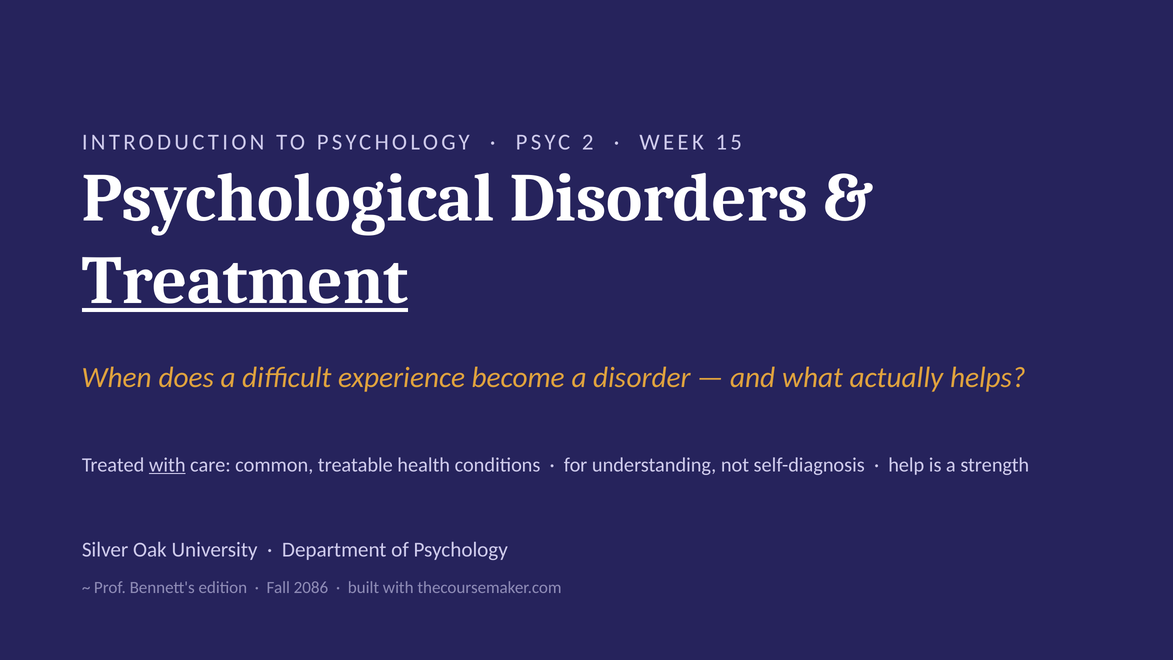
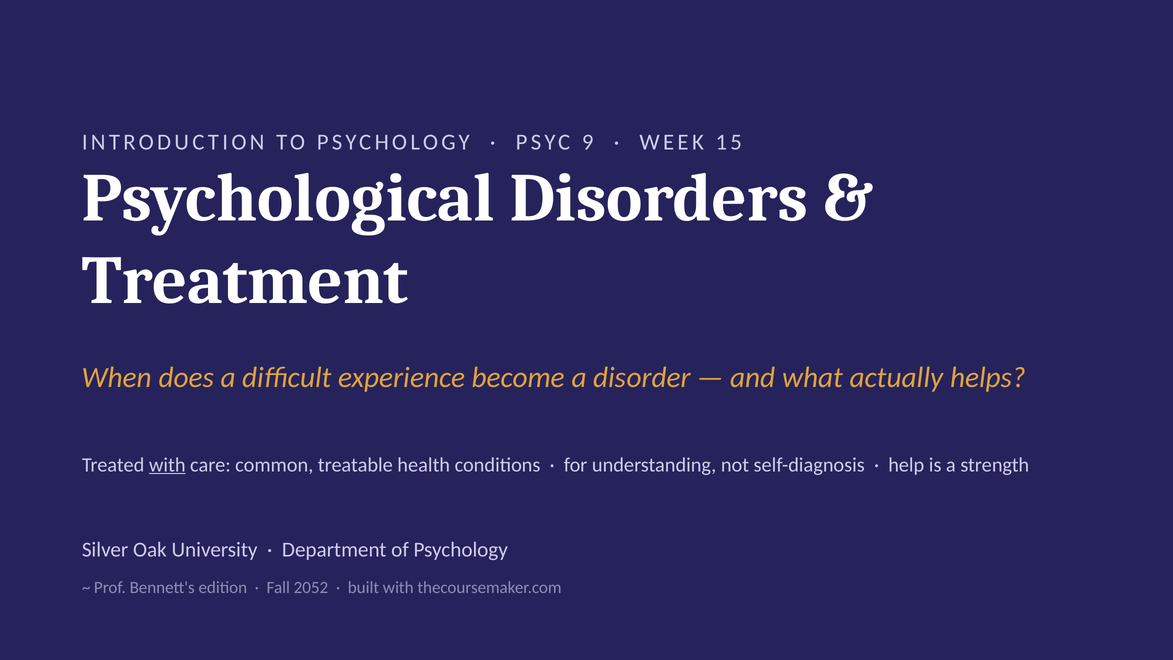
2: 2 -> 9 (588, 142)
Treatment underline: present -> none (245, 280)
2086: 2086 -> 2052 (311, 588)
